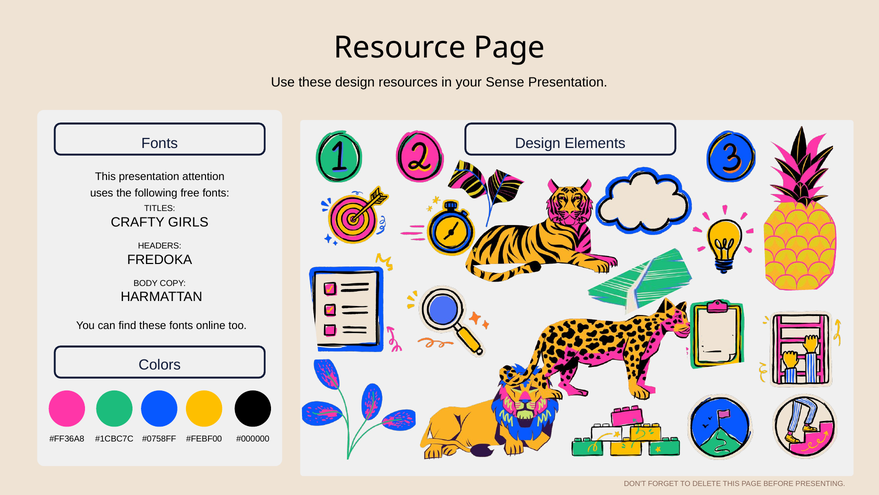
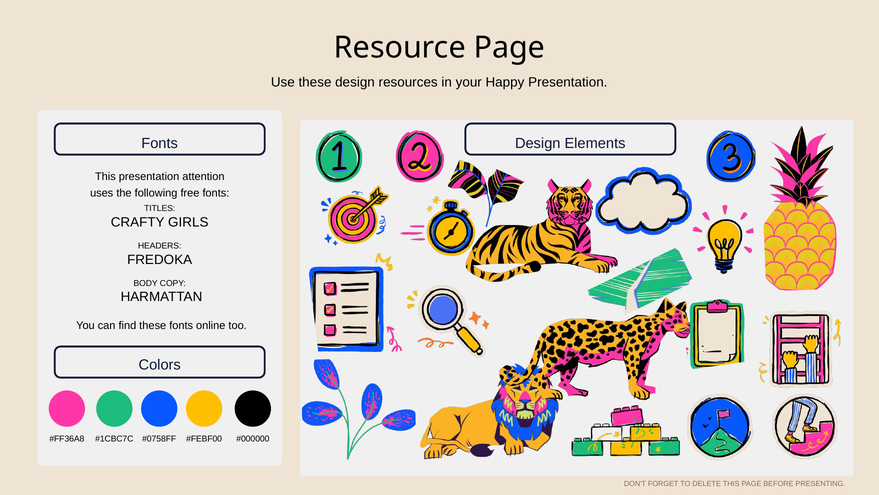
Sense: Sense -> Happy (505, 82)
